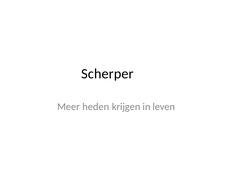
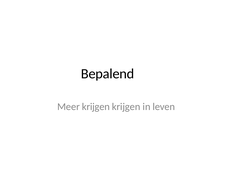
Scherper: Scherper -> Bepalend (108, 74)
Meer heden: heden -> krijgen (96, 107)
